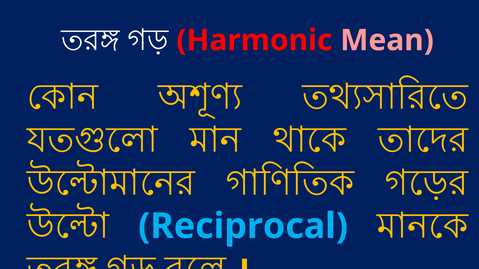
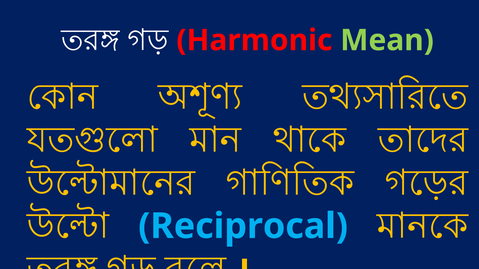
Mean colour: pink -> light green (387, 40)
